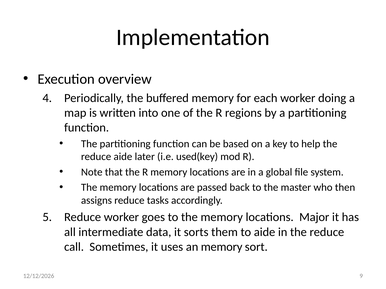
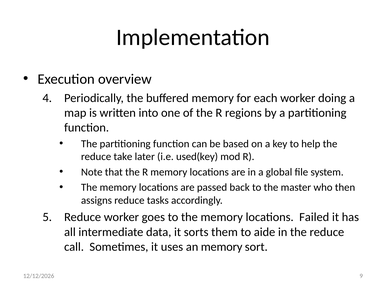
reduce aide: aide -> take (123, 157)
Major: Major -> Failed (314, 218)
